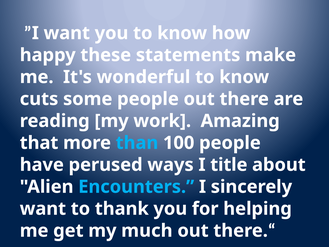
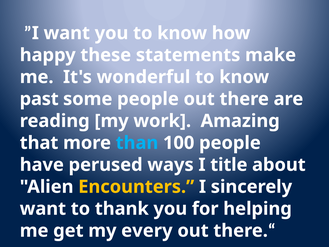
cuts: cuts -> past (39, 99)
Encounters colour: light blue -> yellow (136, 187)
much: much -> every (147, 230)
